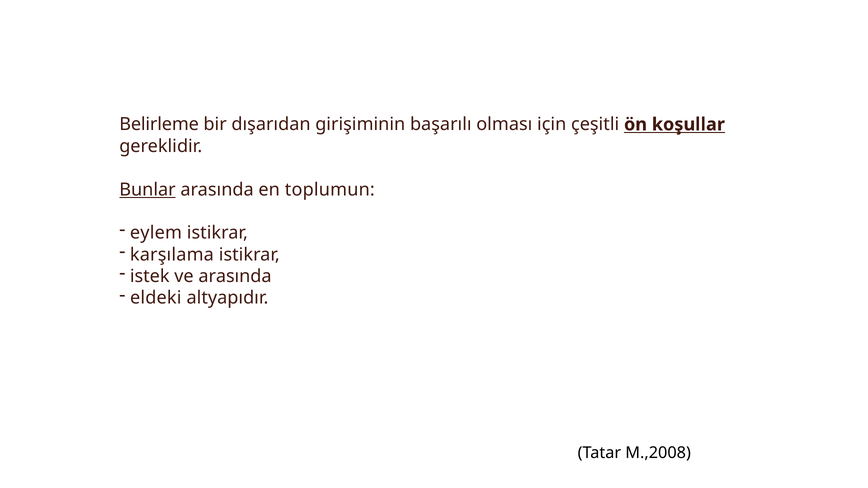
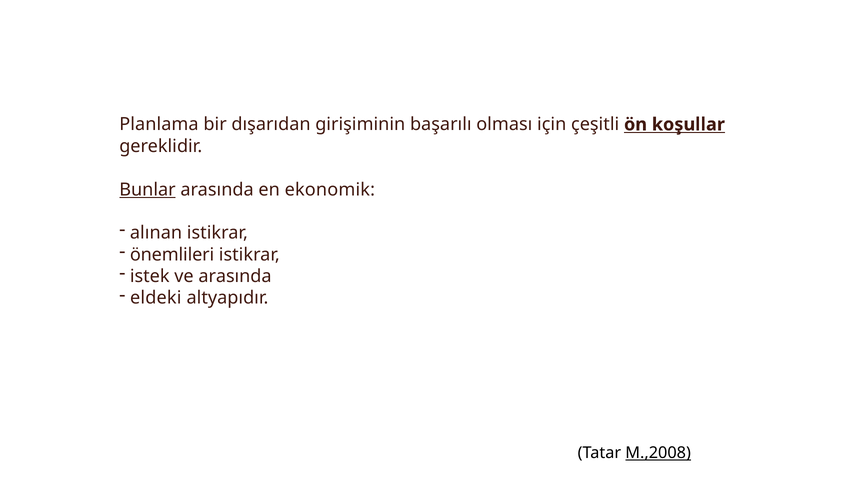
Belirleme: Belirleme -> Planlama (159, 125)
toplumun: toplumun -> ekonomik (330, 190)
eylem: eylem -> alınan (156, 233)
karşılama: karşılama -> önemlileri (172, 255)
M.,2008 underline: none -> present (658, 453)
